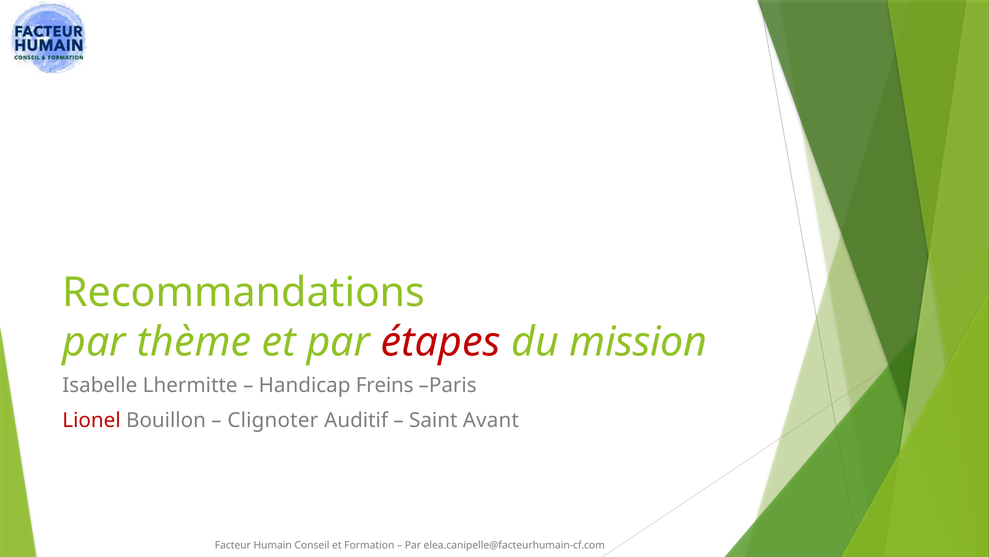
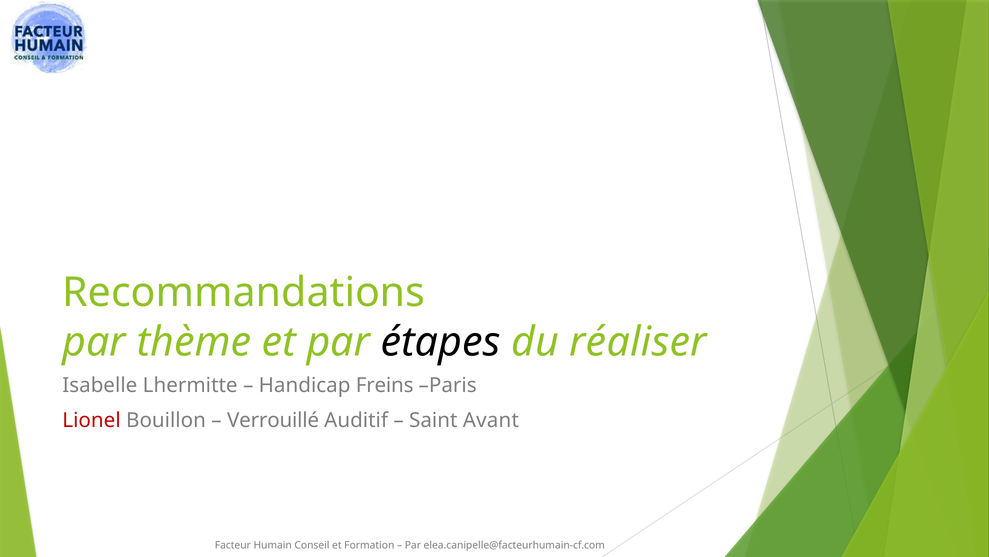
étapes colour: red -> black (441, 342)
mission: mission -> réaliser (638, 342)
Clignoter: Clignoter -> Verrouillé (273, 420)
